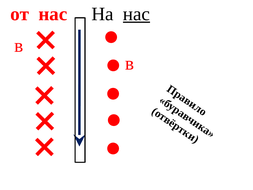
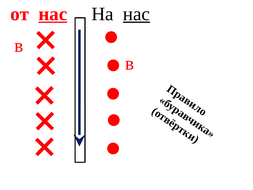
нас underline: none -> present (53, 14)
